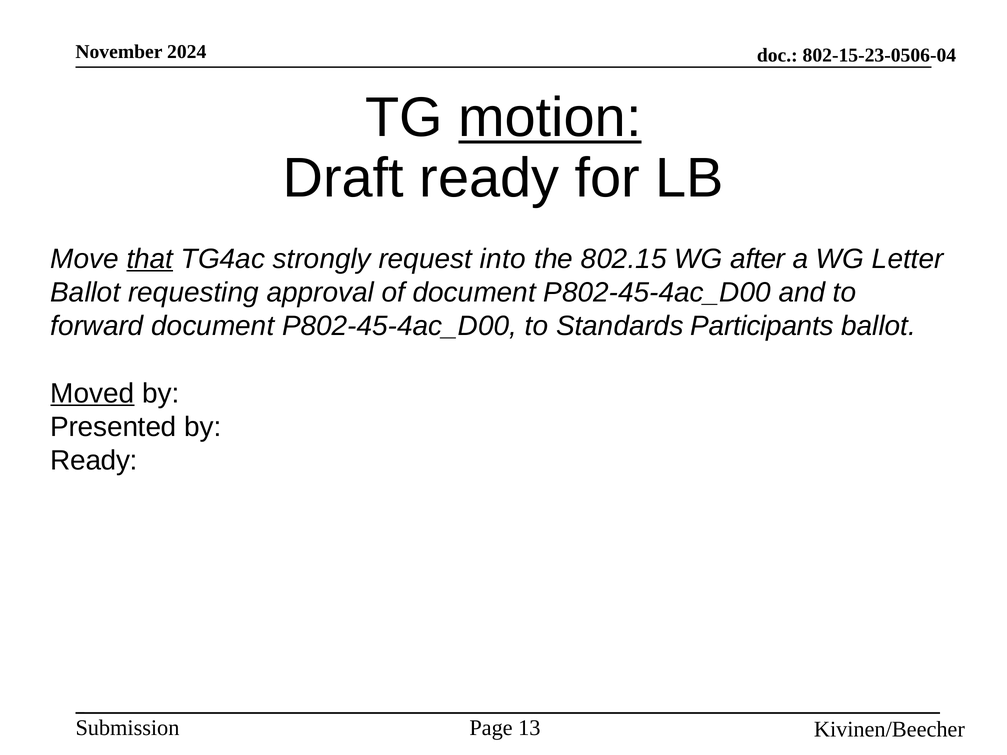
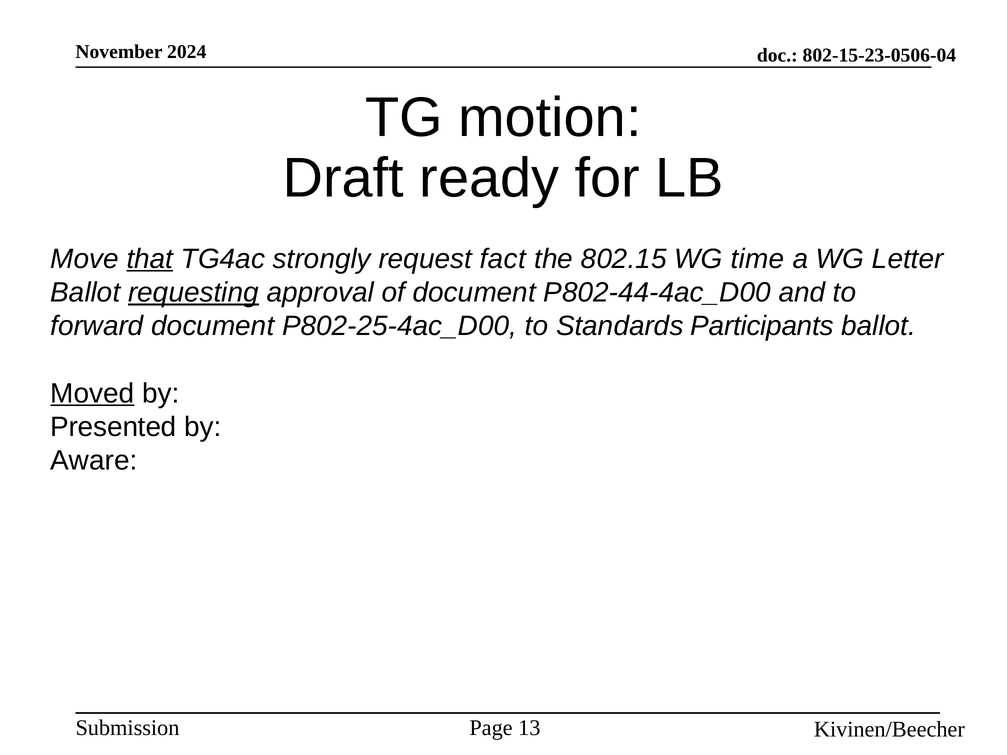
motion underline: present -> none (550, 118)
into: into -> fact (503, 259)
after: after -> time (757, 259)
requesting underline: none -> present (193, 293)
of document P802-45-4ac_D00: P802-45-4ac_D00 -> P802-44-4ac_D00 (657, 293)
forward document P802-45-4ac_D00: P802-45-4ac_D00 -> P802-25-4ac_D00 (400, 326)
Ready: Ready -> Aware (94, 461)
